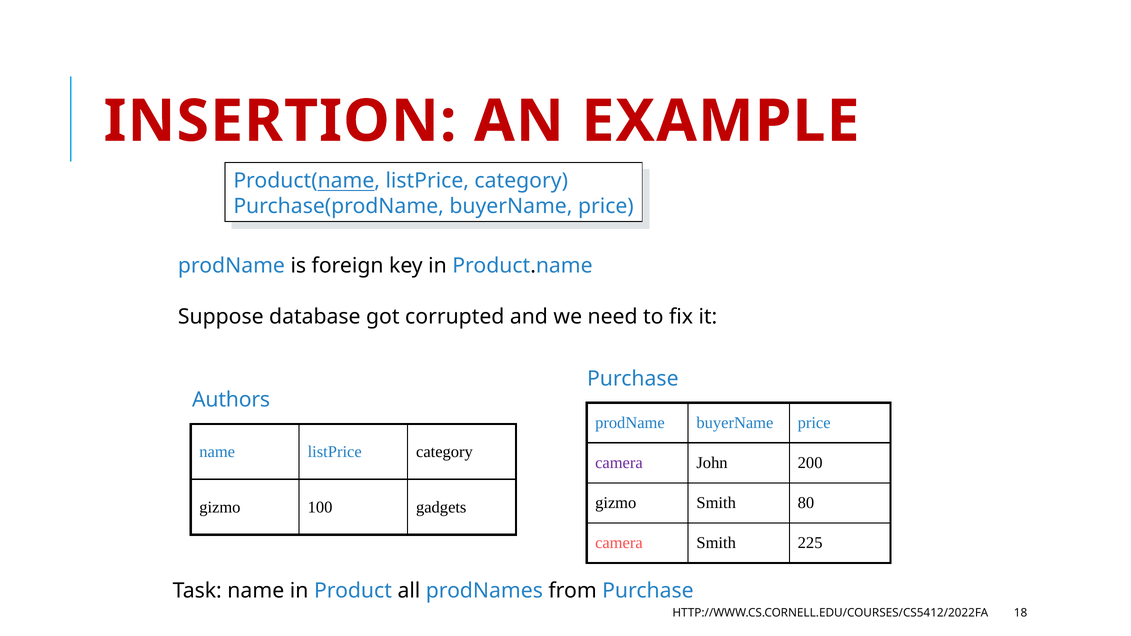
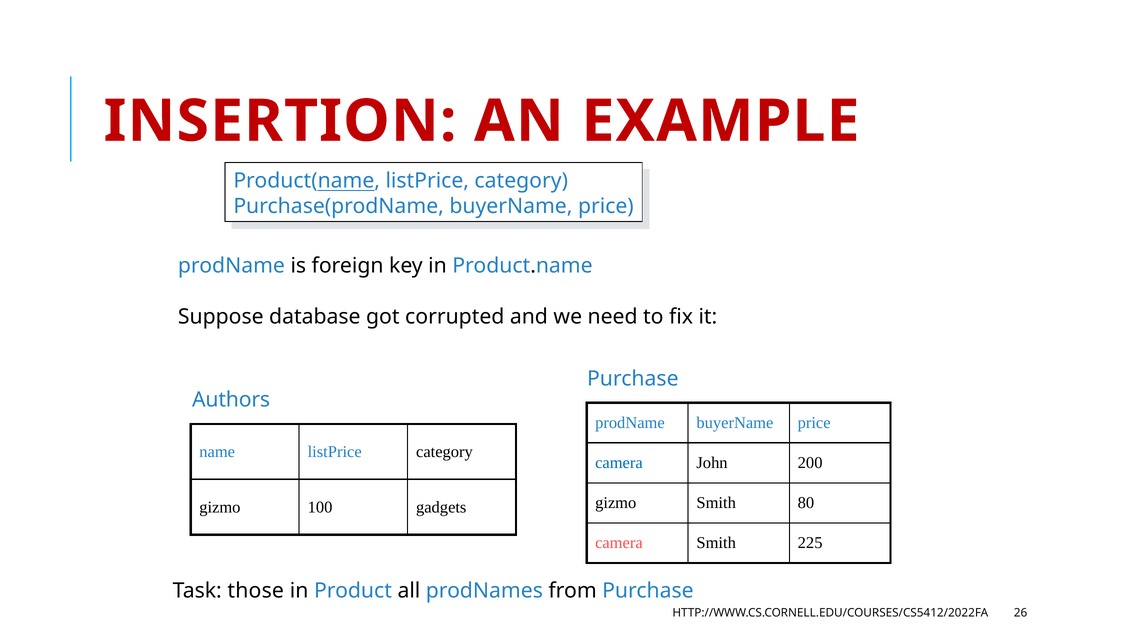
camera colour: purple -> blue (619, 463)
Task name: name -> those (256, 591)
18: 18 -> 26 (1021, 613)
